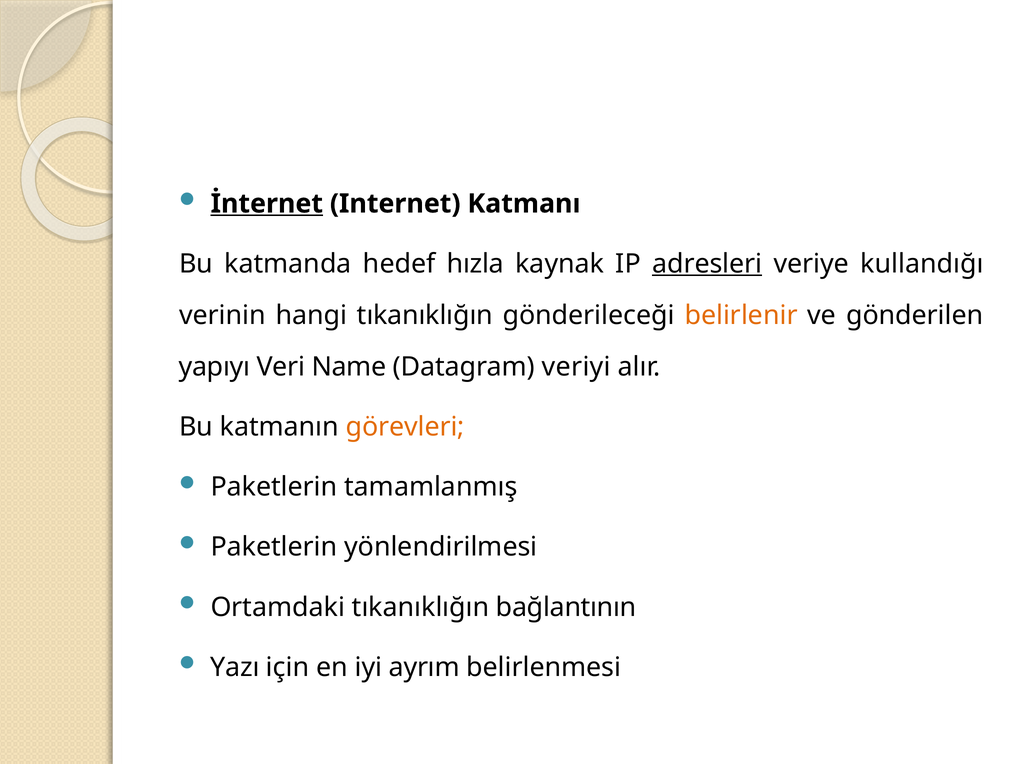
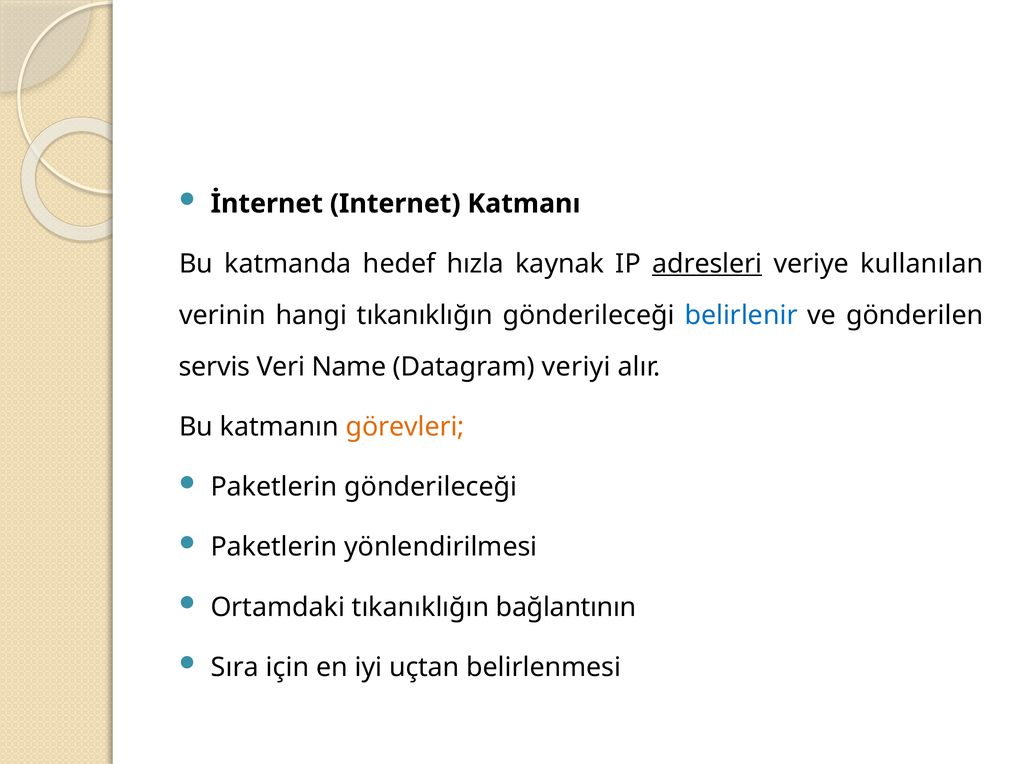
İnternet underline: present -> none (267, 204)
kullandığı: kullandığı -> kullanılan (922, 264)
belirlenir colour: orange -> blue (741, 315)
yapıyı: yapıyı -> servis (214, 367)
Paketlerin tamamlanmış: tamamlanmış -> gönderileceği (431, 487)
Yazı: Yazı -> Sıra (235, 667)
ayrım: ayrım -> uçtan (424, 667)
